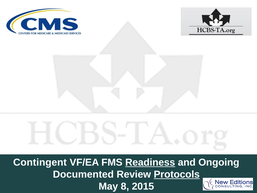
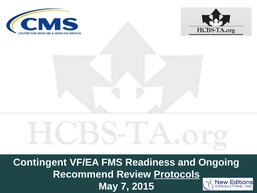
Readiness underline: present -> none (150, 162)
Documented: Documented -> Recommend (83, 174)
8: 8 -> 7 (125, 186)
